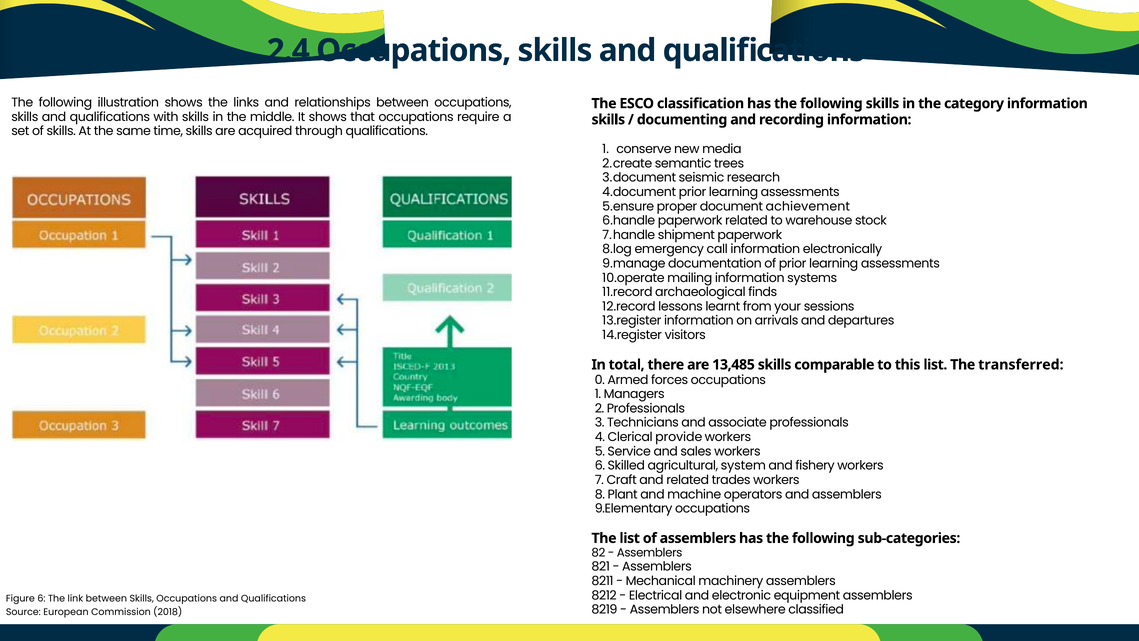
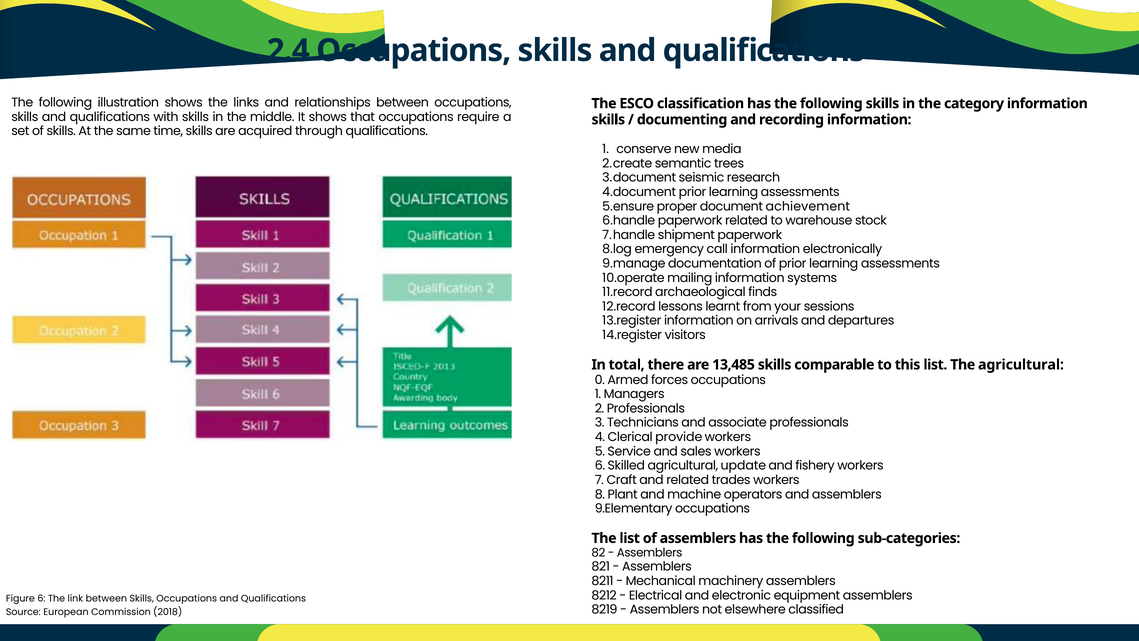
The transferred: transferred -> agricultural (1021, 365)
system: system -> update (743, 466)
